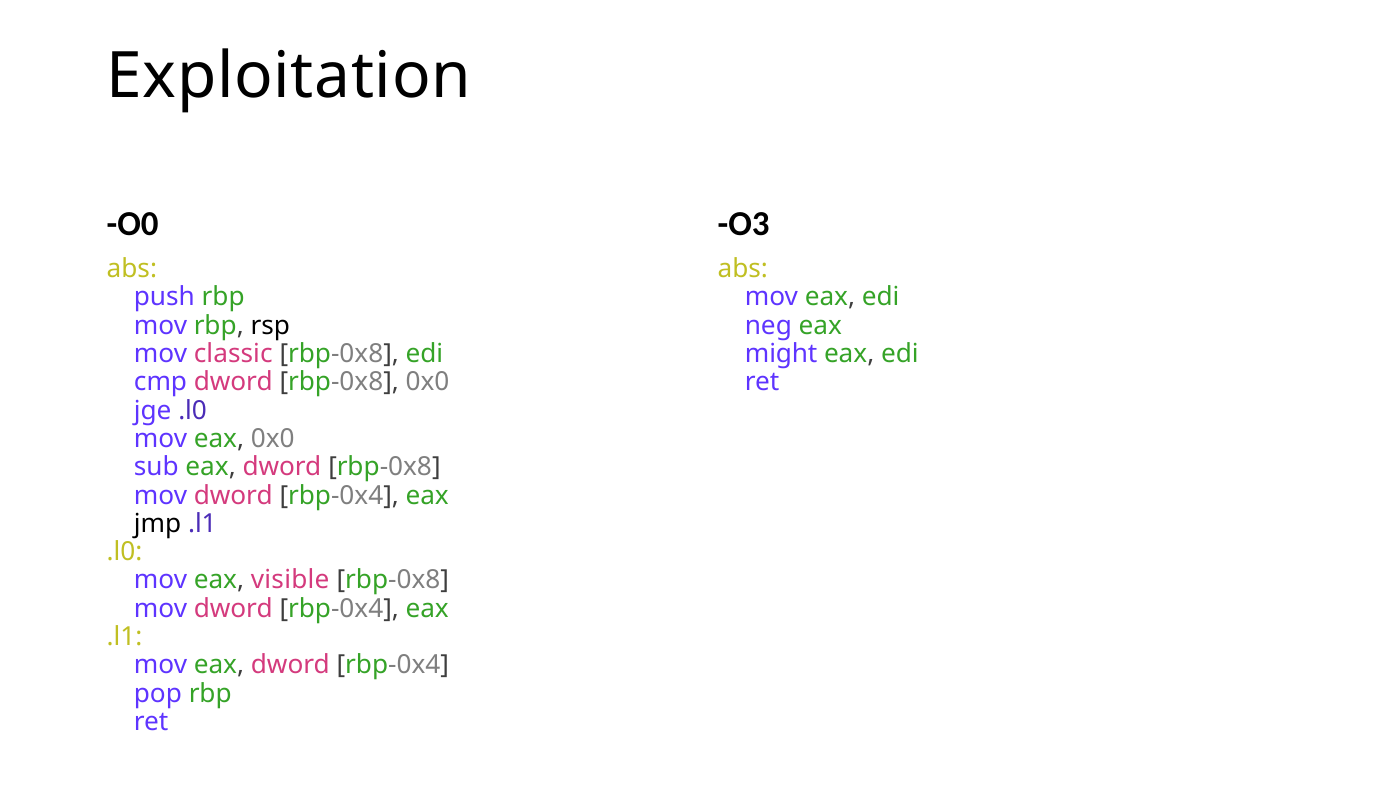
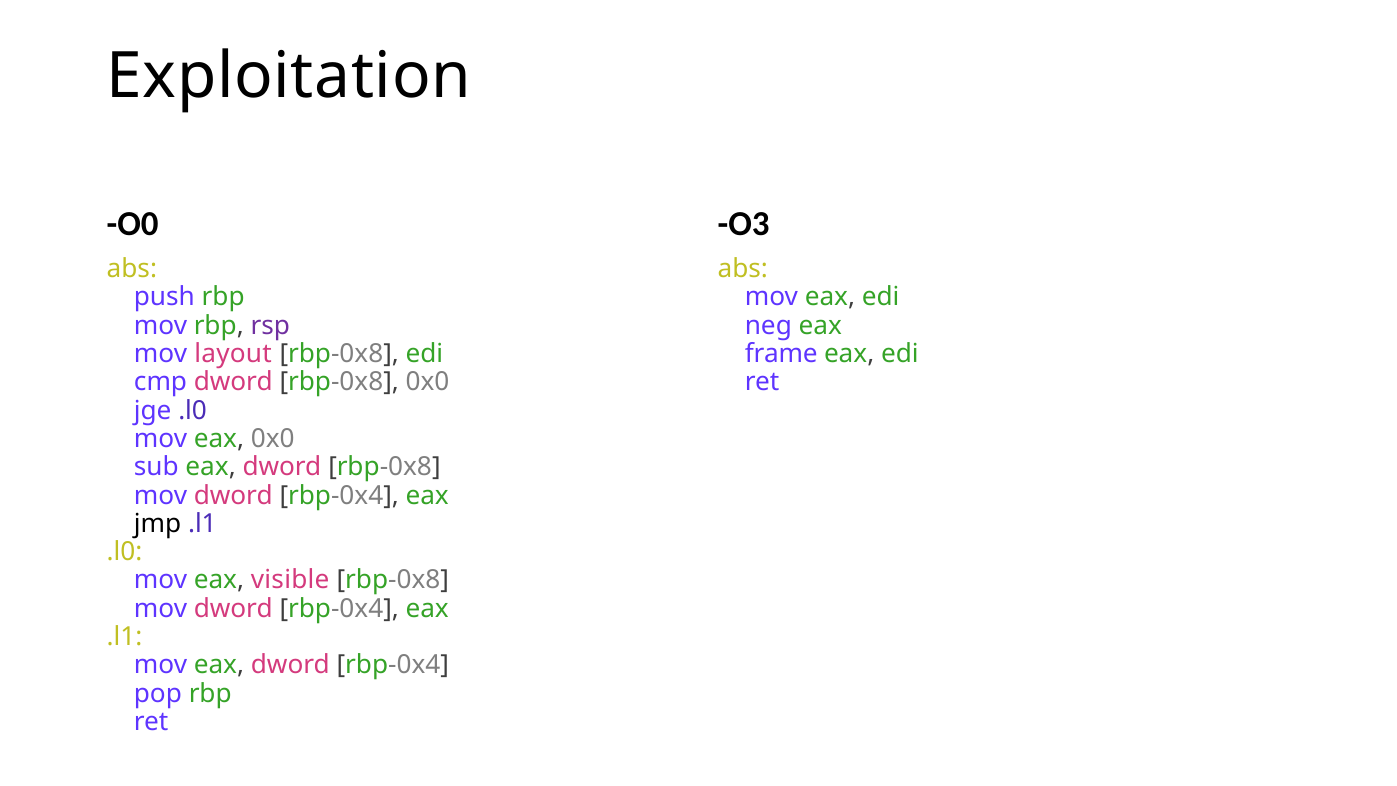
rsp colour: black -> purple (270, 325)
classic: classic -> layout (233, 354)
might: might -> frame (781, 354)
